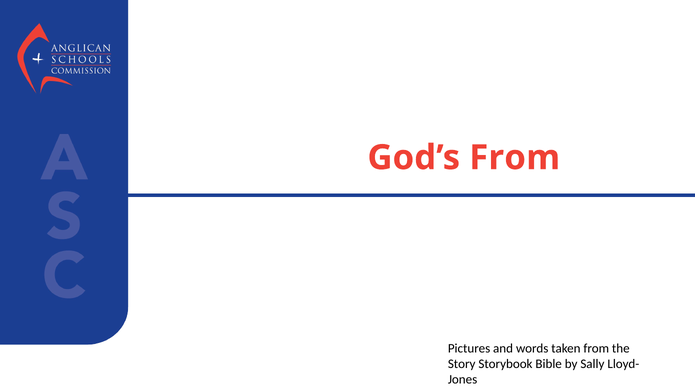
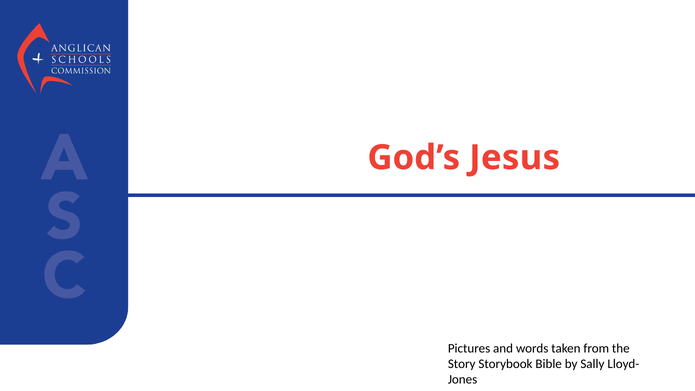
God’s From: From -> Jesus (515, 158)
